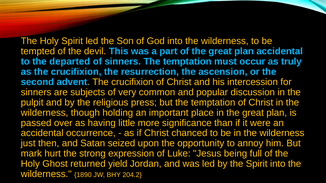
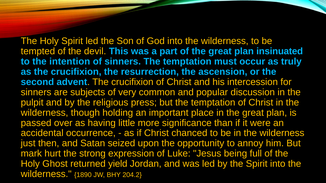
plan accidental: accidental -> insinuated (280, 51)
departed: departed -> intention (70, 62)
